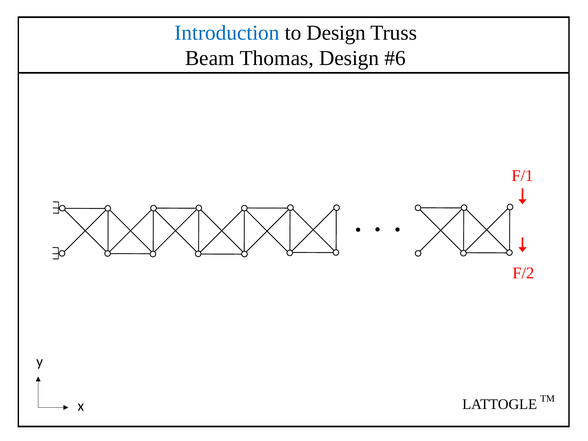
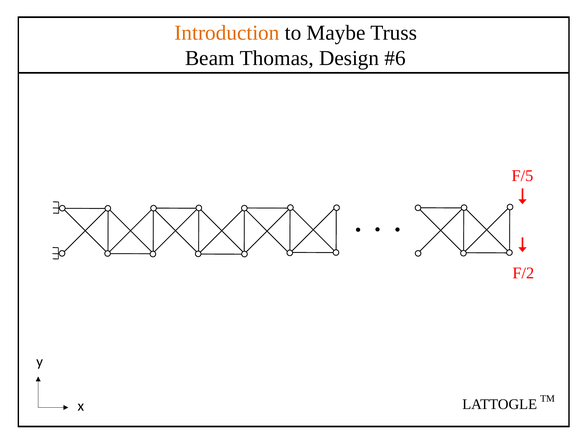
Introduction colour: blue -> orange (227, 33)
to Design: Design -> Maybe (336, 33)
F/1: F/1 -> F/5 (522, 176)
